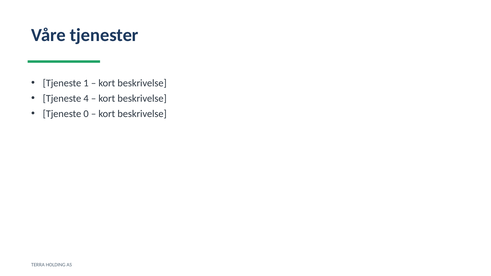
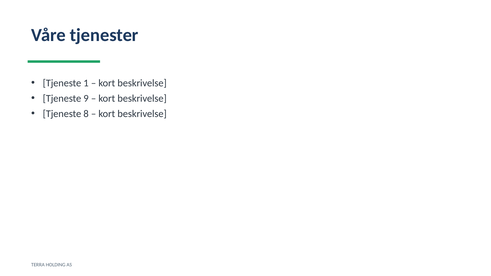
4: 4 -> 9 (86, 99)
0: 0 -> 8 (86, 114)
